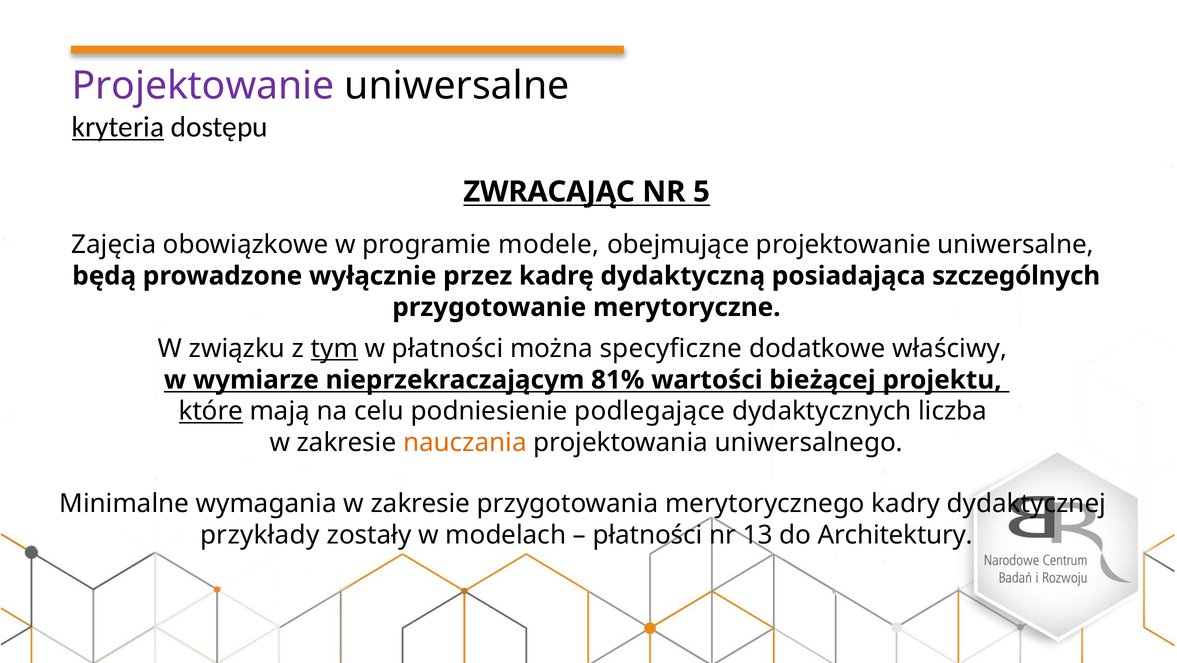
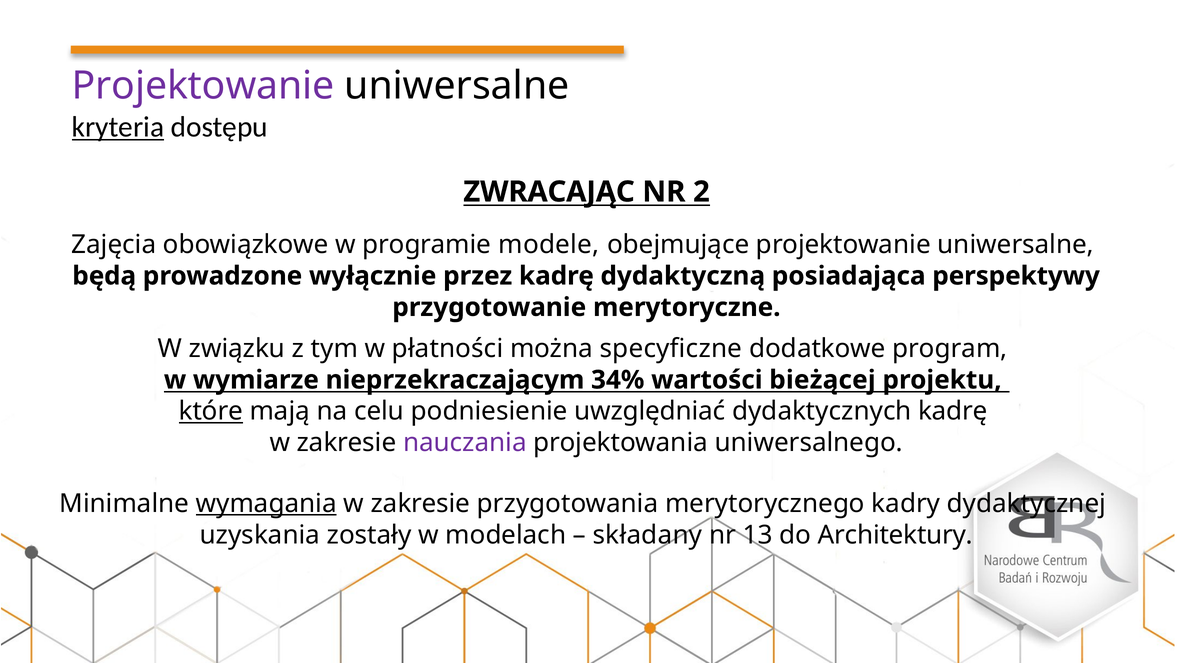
5: 5 -> 2 (701, 192)
szczególnych: szczególnych -> perspektywy (1016, 276)
tym underline: present -> none (334, 348)
właściwy: właściwy -> program (950, 348)
81%: 81% -> 34% (618, 380)
podlegające: podlegające -> uwzględniać (650, 411)
dydaktycznych liczba: liczba -> kadrę (953, 411)
nauczania colour: orange -> purple (465, 442)
wymagania underline: none -> present (266, 503)
przykłady: przykłady -> uzyskania (260, 535)
płatności: płatności -> składany (647, 535)
